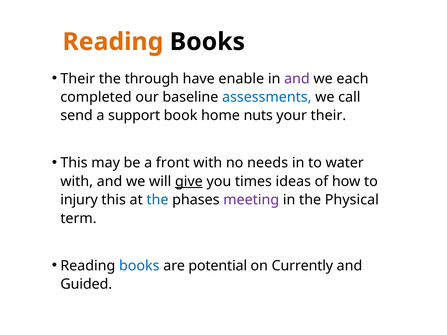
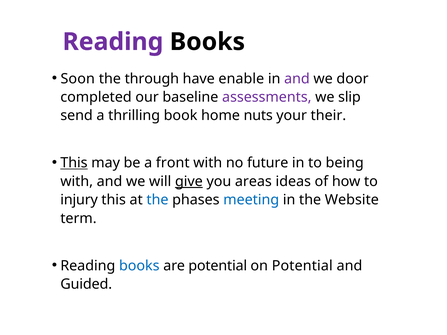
Reading colour: orange -> purple (113, 42)
Their: Their -> Soon (78, 79)
each: each -> door (353, 79)
assessments colour: blue -> purple (267, 97)
call: call -> slip (349, 97)
support: support -> thrilling (134, 116)
This underline: none -> present (74, 163)
needs: needs -> future (268, 163)
water: water -> being (345, 163)
times: times -> areas (253, 182)
meeting colour: purple -> blue (251, 200)
Physical: Physical -> Website (352, 200)
on Currently: Currently -> Potential (302, 266)
